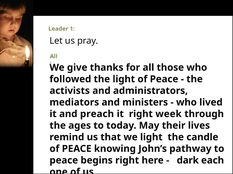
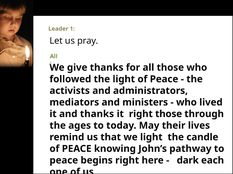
and preach: preach -> thanks (97, 114)
right week: week -> those (169, 114)
